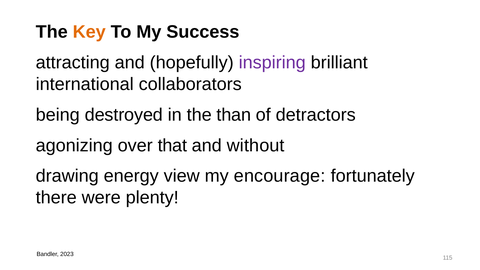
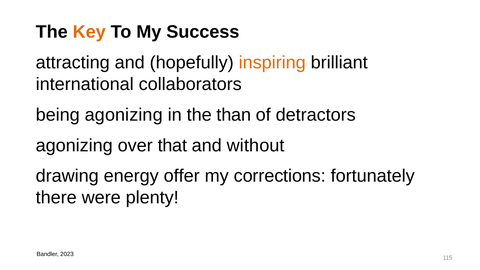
inspiring colour: purple -> orange (272, 63)
being destroyed: destroyed -> agonizing (124, 115)
view: view -> offer (182, 176)
encourage: encourage -> corrections (280, 176)
